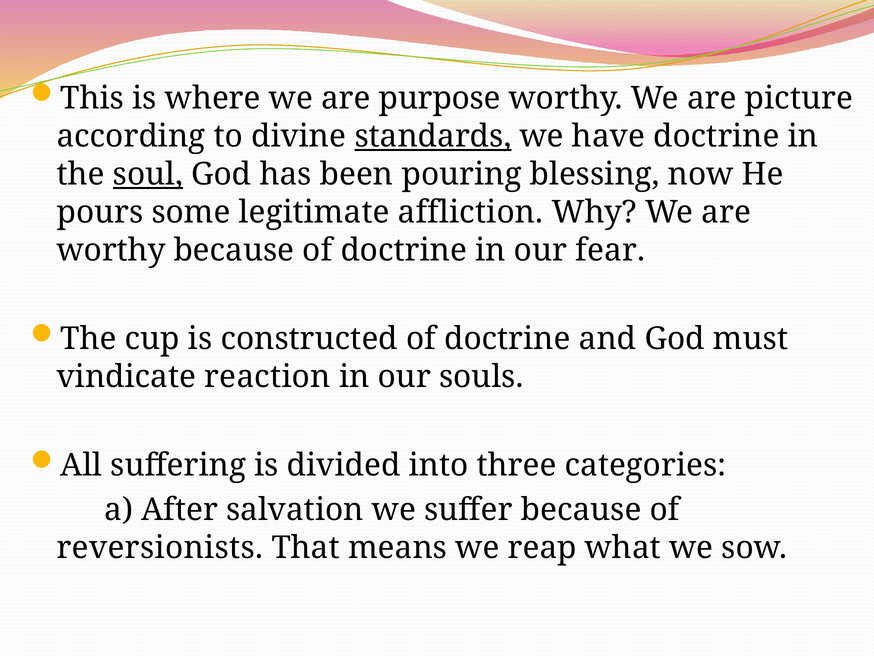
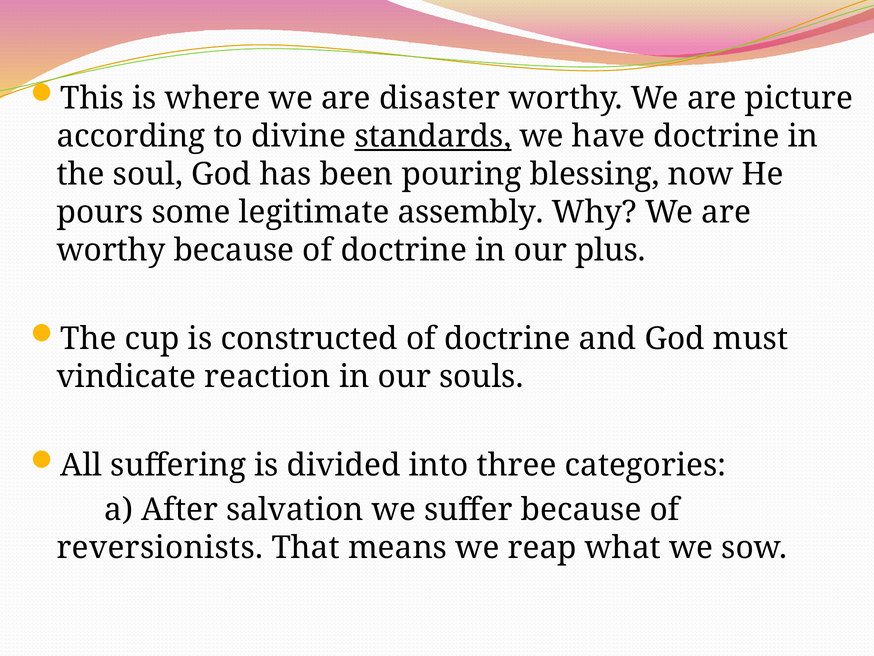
purpose: purpose -> disaster (440, 98)
soul underline: present -> none (148, 174)
affliction: affliction -> assembly (471, 212)
fear: fear -> plus (610, 250)
